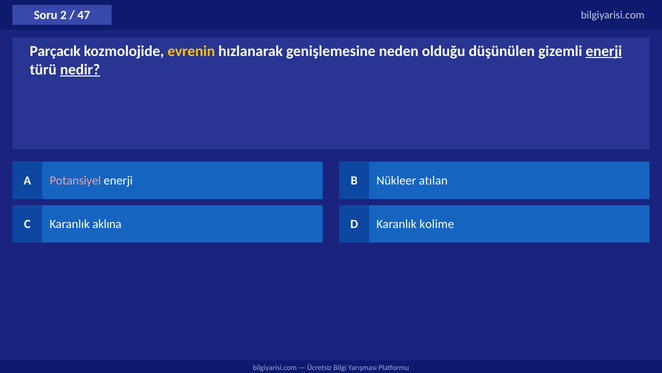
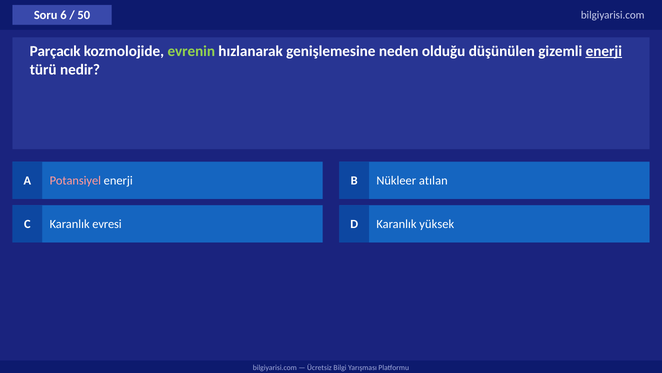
2: 2 -> 6 (63, 15)
47: 47 -> 50 (84, 15)
evrenin colour: yellow -> light green (191, 51)
nedir underline: present -> none (80, 69)
aklına: aklına -> evresi (107, 224)
kolime: kolime -> yüksek (437, 224)
